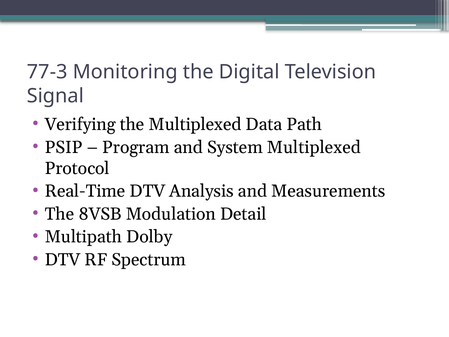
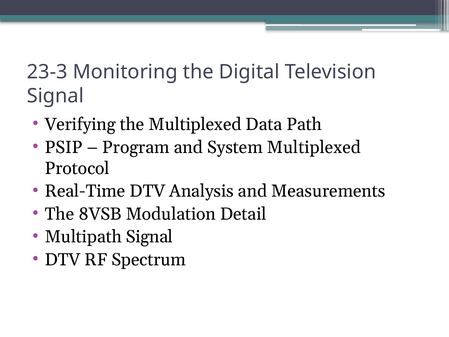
77-3: 77-3 -> 23-3 (47, 72)
Multipath Dolby: Dolby -> Signal (149, 237)
